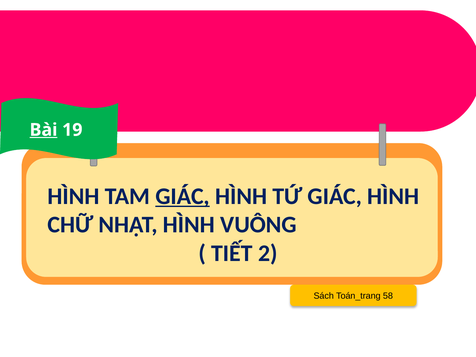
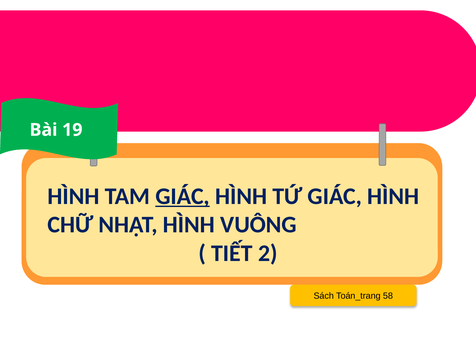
Bài underline: present -> none (44, 130)
